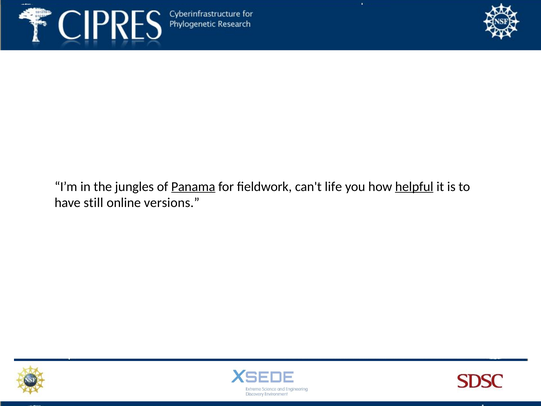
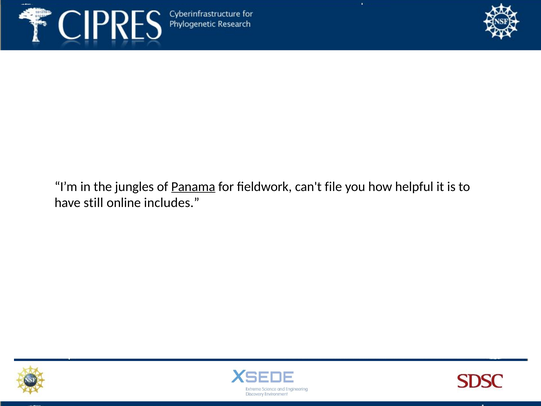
life: life -> file (333, 186)
helpful underline: present -> none (414, 186)
versions: versions -> includes (172, 203)
